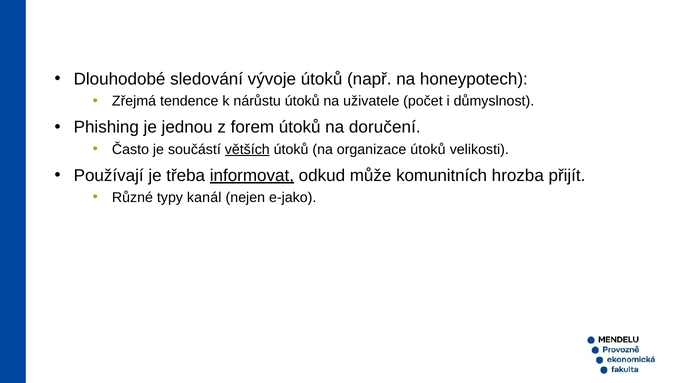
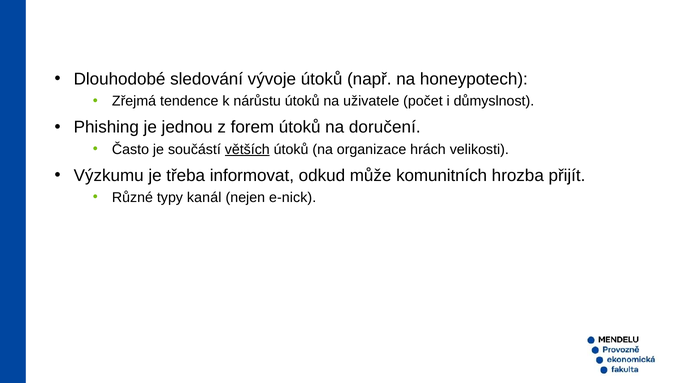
organizace útoků: útoků -> hrách (428, 149)
Používají: Používají -> Výzkumu (109, 175)
informovat underline: present -> none (252, 175)
e-jako: e-jako -> e-nick (293, 198)
